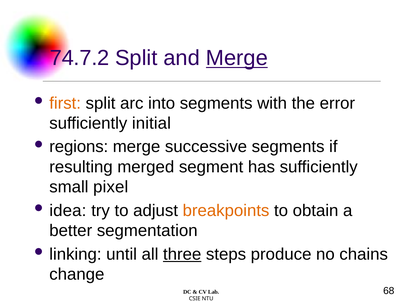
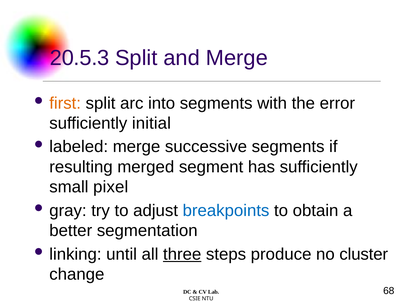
74.7.2: 74.7.2 -> 20.5.3 (80, 58)
Merge underline: present -> none (237, 58)
regions: regions -> labeled (79, 147)
idea: idea -> gray (68, 211)
breakpoints colour: orange -> blue (226, 211)
chains: chains -> cluster (364, 254)
